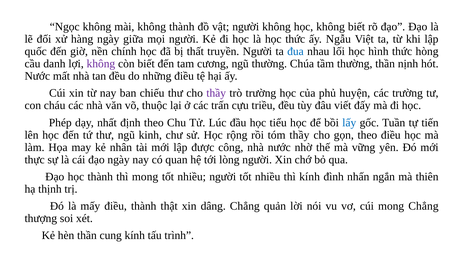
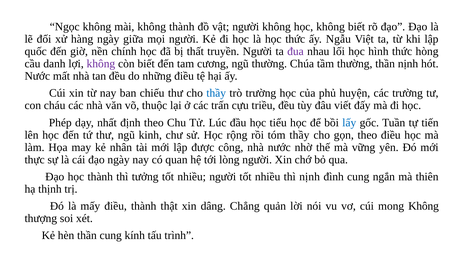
đua colour: blue -> purple (295, 51)
thầy colour: purple -> blue (216, 93)
thì mong: mong -> tưởng (145, 176)
thì kính: kính -> nịnh (310, 176)
đình nhấn: nhấn -> cung (358, 176)
mong Chẳng: Chẳng -> Không (424, 206)
